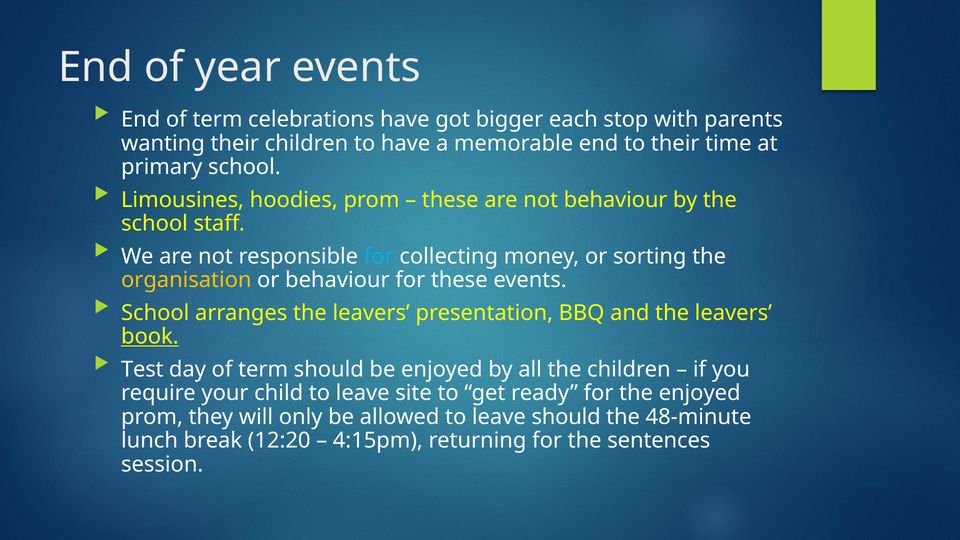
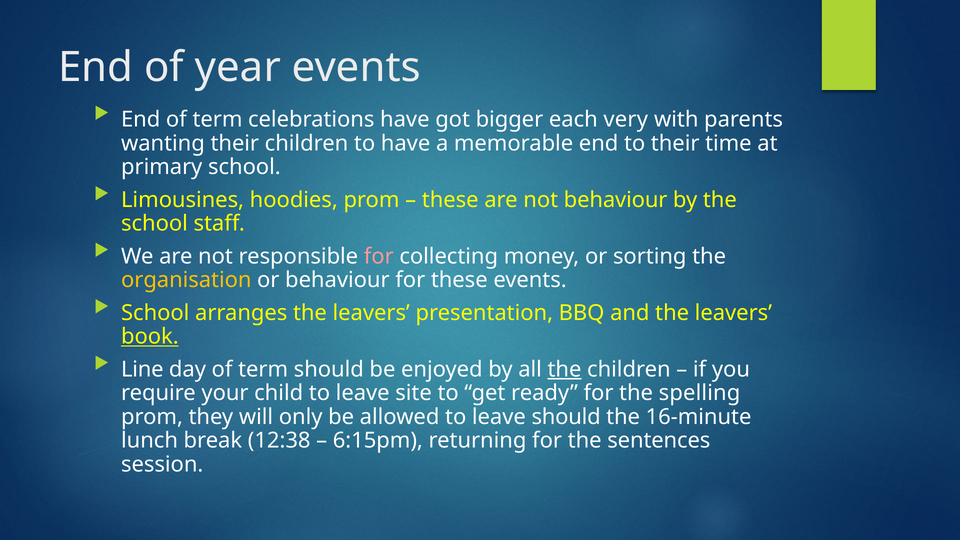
stop: stop -> very (626, 120)
for colour: light blue -> pink (379, 256)
Test: Test -> Line (142, 369)
the underline: none -> present (564, 369)
the enjoyed: enjoyed -> spelling (700, 393)
48-minute: 48-minute -> 16-minute (699, 417)
12:20: 12:20 -> 12:38 (279, 441)
4:15pm: 4:15pm -> 6:15pm (378, 441)
